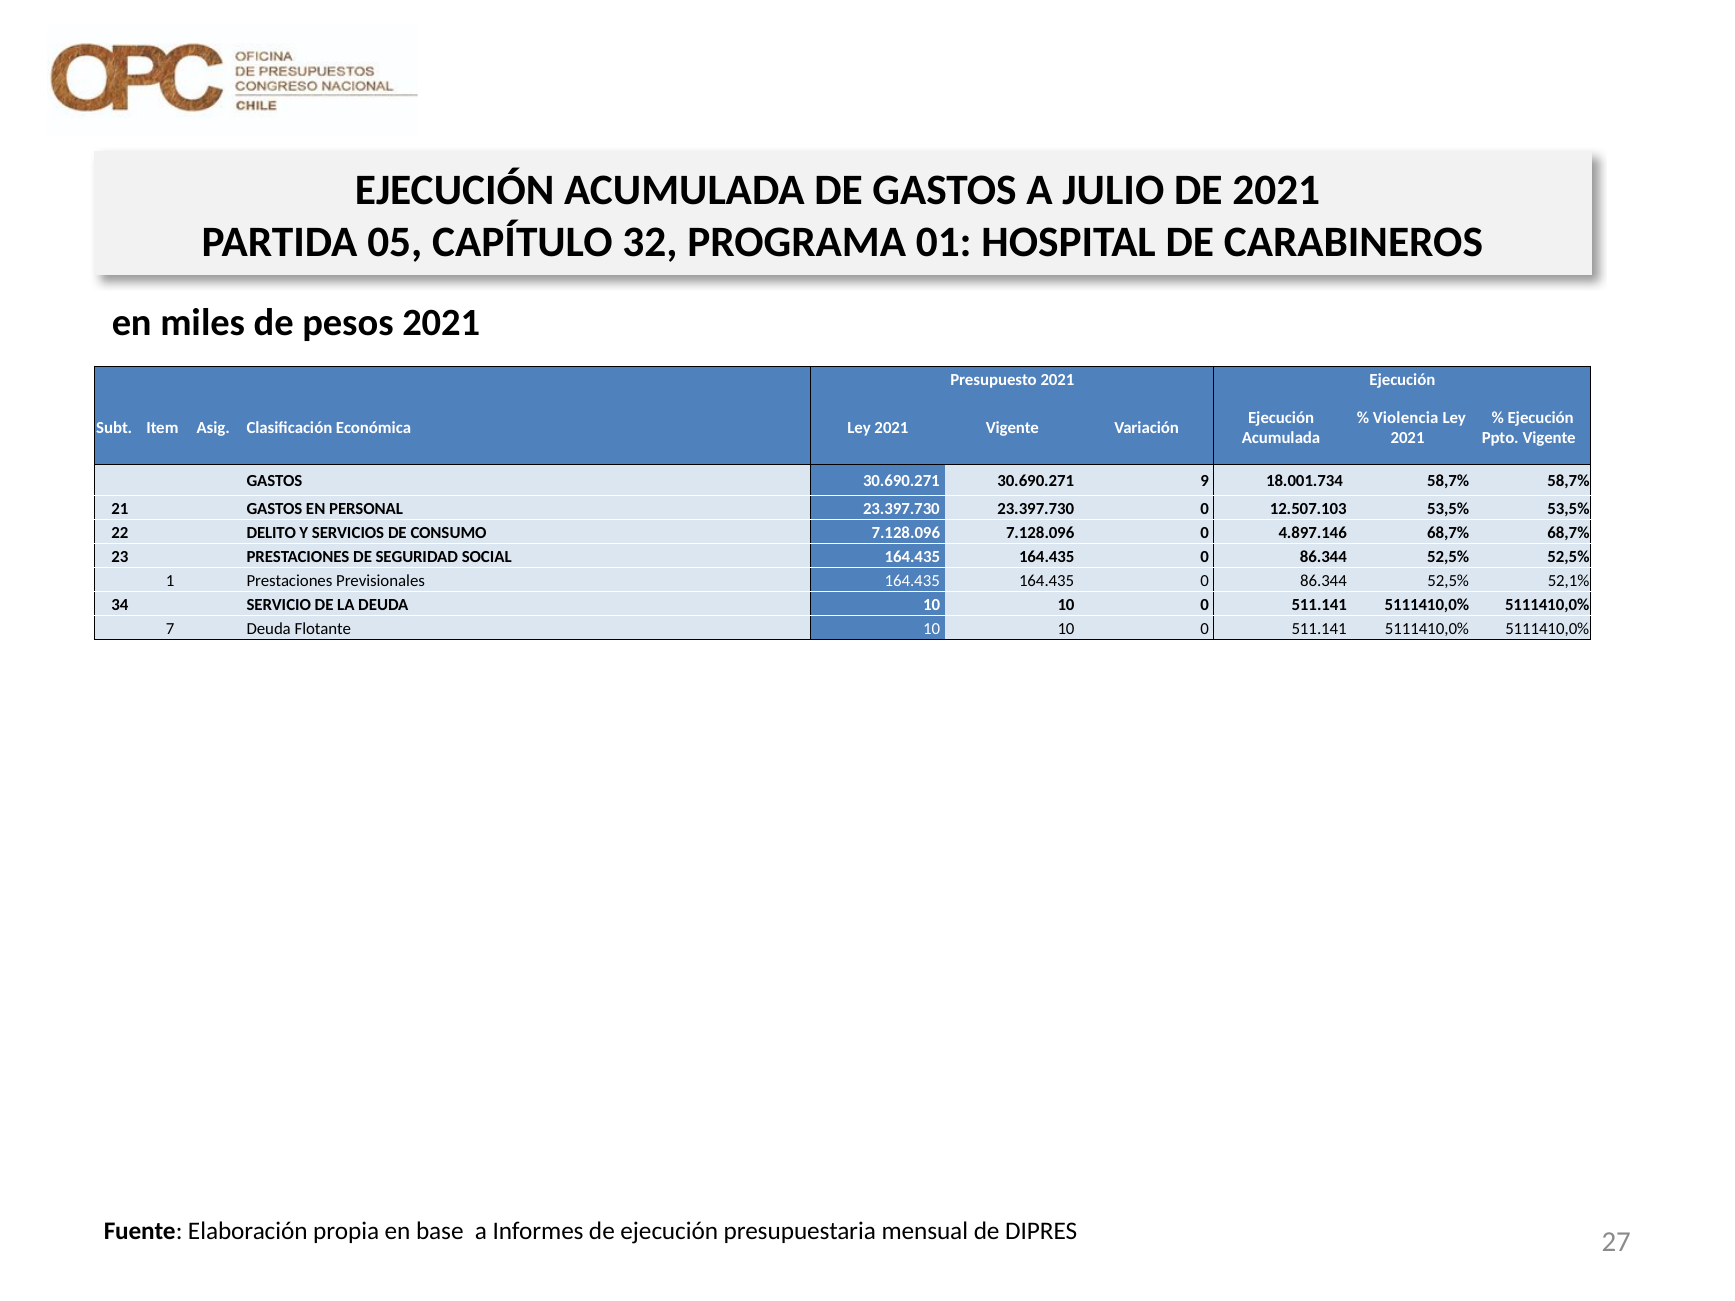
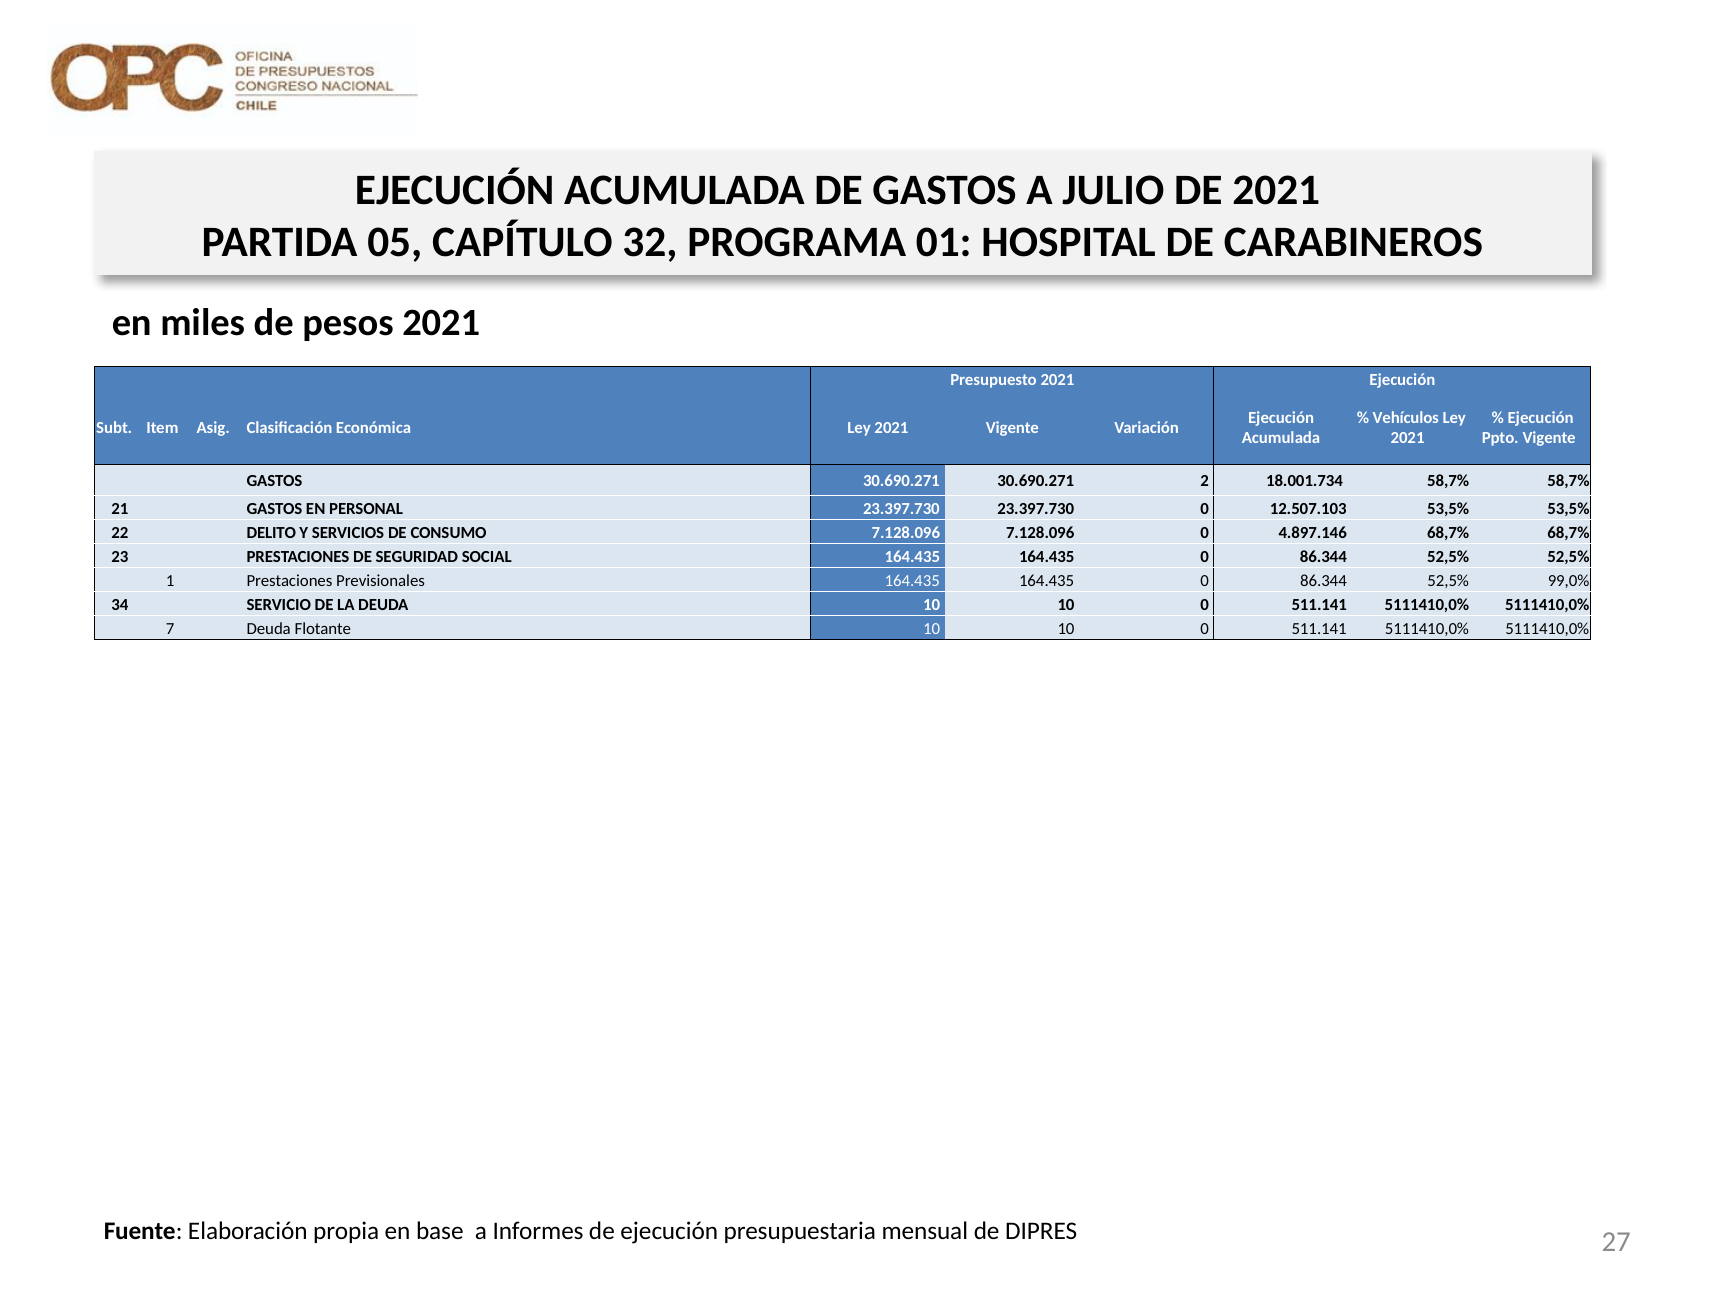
Violencia: Violencia -> Vehículos (1406, 418)
9: 9 -> 2 (1205, 481)
52,1%: 52,1% -> 99,0% (1569, 581)
